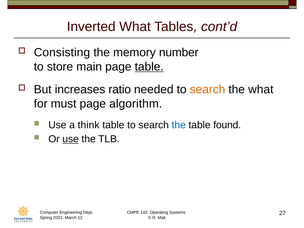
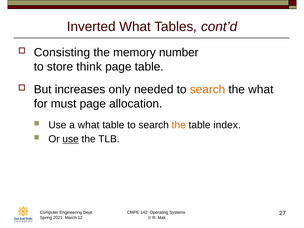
main: main -> think (89, 67)
table underline: present -> none (149, 67)
ratio: ratio -> only (120, 89)
algorithm: algorithm -> allocation (136, 104)
a think: think -> what (89, 125)
the colour: blue -> orange (179, 125)
found: found -> index (227, 125)
